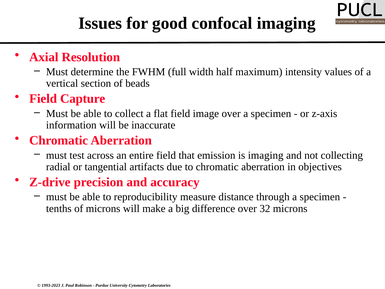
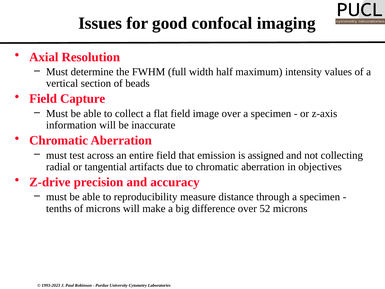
is imaging: imaging -> assigned (266, 155)
32: 32 -> 52 (265, 208)
